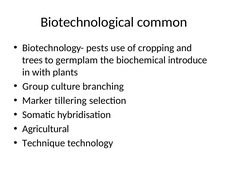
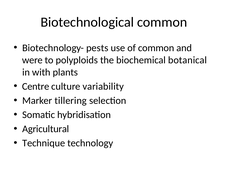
of cropping: cropping -> common (156, 48)
trees: trees -> were (32, 60)
germplam: germplam -> polyploids (77, 60)
introduce: introduce -> botanical (188, 60)
Group: Group -> Centre (36, 86)
branching: branching -> variability (103, 86)
